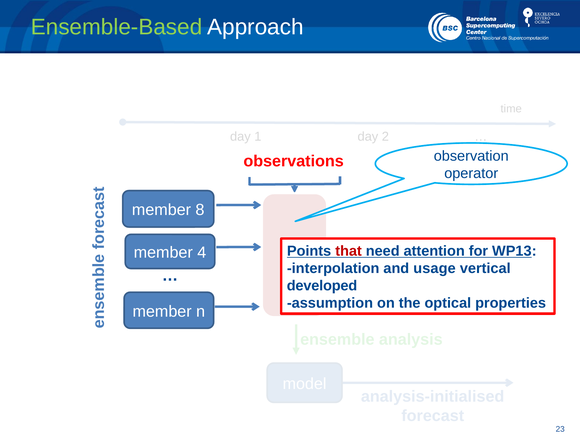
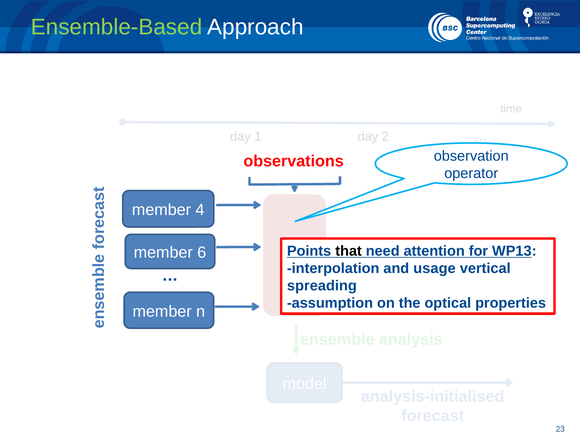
8: 8 -> 4 (200, 210)
that colour: red -> black (349, 251)
4: 4 -> 6 (202, 253)
developed: developed -> spreading (322, 286)
